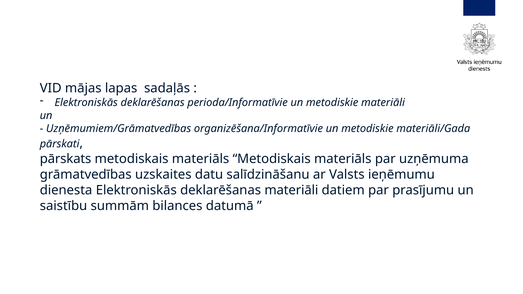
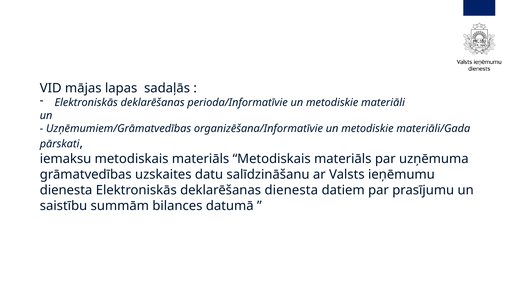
pārskats: pārskats -> iemaksu (66, 159)
deklarēšanas materiāli: materiāli -> dienesta (291, 190)
